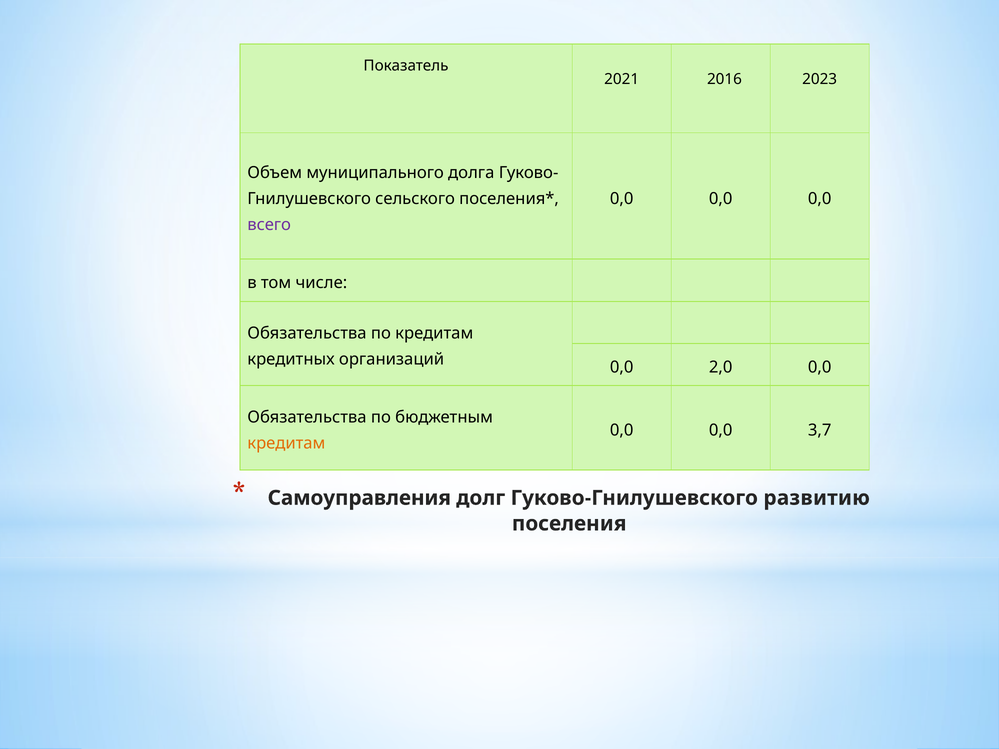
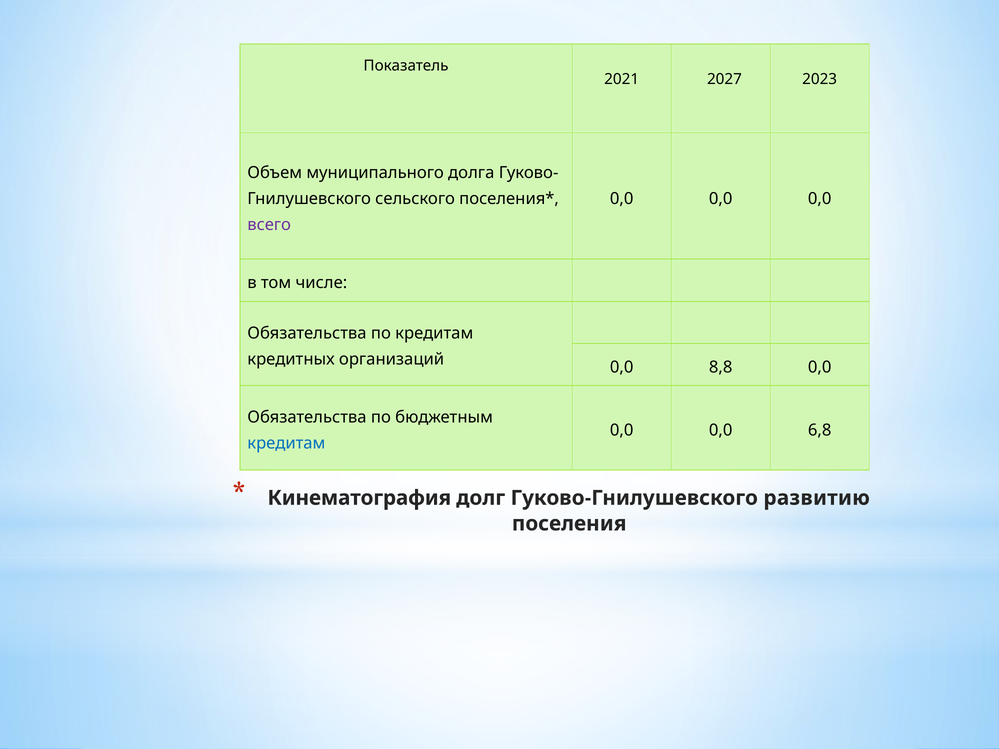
2016: 2016 -> 2027 (724, 79)
2,0: 2,0 -> 8,8 (721, 367)
3,7: 3,7 -> 6,8 (820, 431)
кредитам colour: orange -> blue (286, 444)
Самоуправления: Самоуправления -> Кинематография (359, 498)
